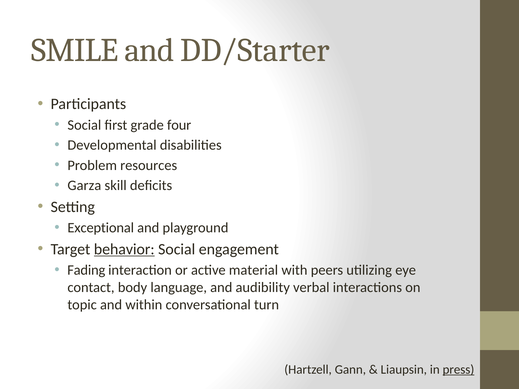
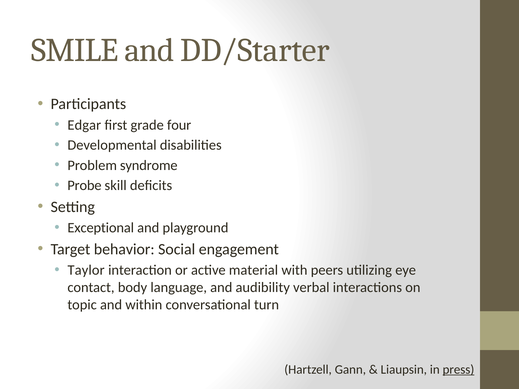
Social: Social -> Edgar (84, 125)
resources: resources -> syndrome (149, 165)
Garza: Garza -> Probe (84, 186)
behavior underline: present -> none (124, 249)
Fading: Fading -> Taylor (86, 270)
